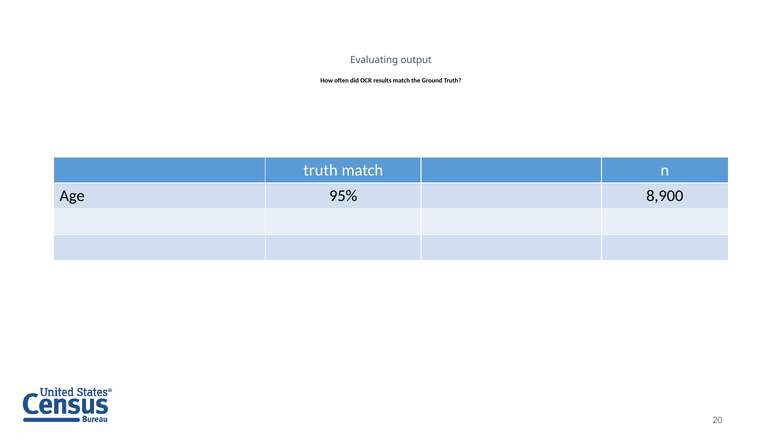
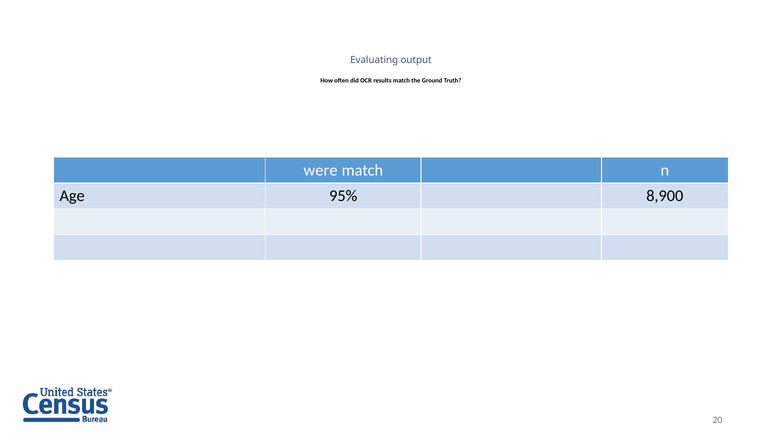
truth: truth -> were (321, 170)
